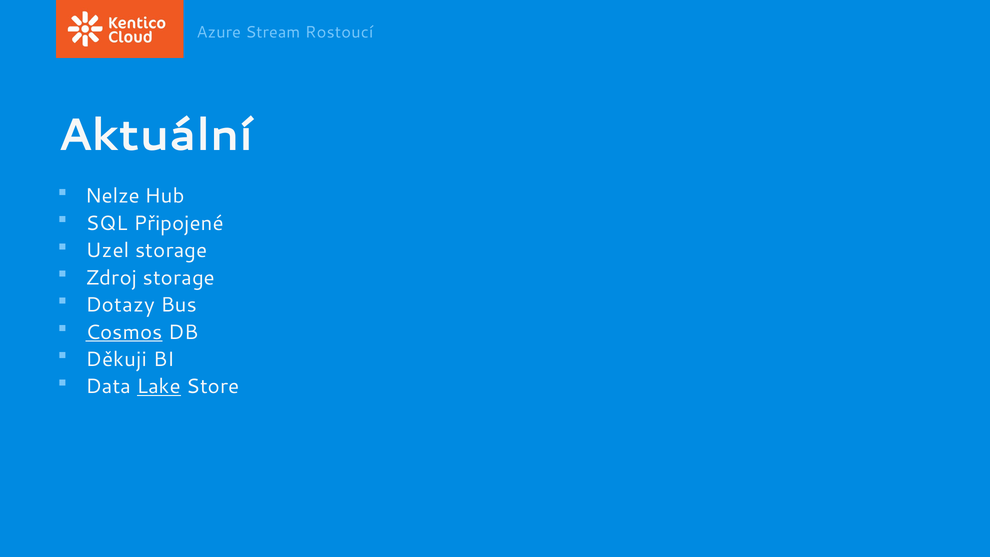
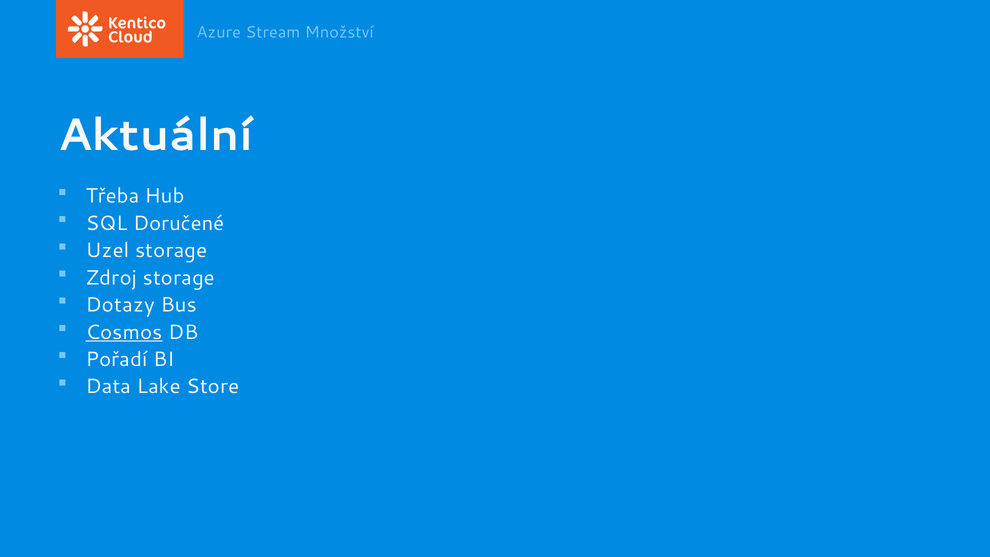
Rostoucí: Rostoucí -> Množství (339, 32)
Nelze: Nelze -> Třeba (112, 196)
Připojené: Připojené -> Doručené (179, 223)
Děkuji: Děkuji -> Pořadí (116, 359)
Lake underline: present -> none (159, 387)
